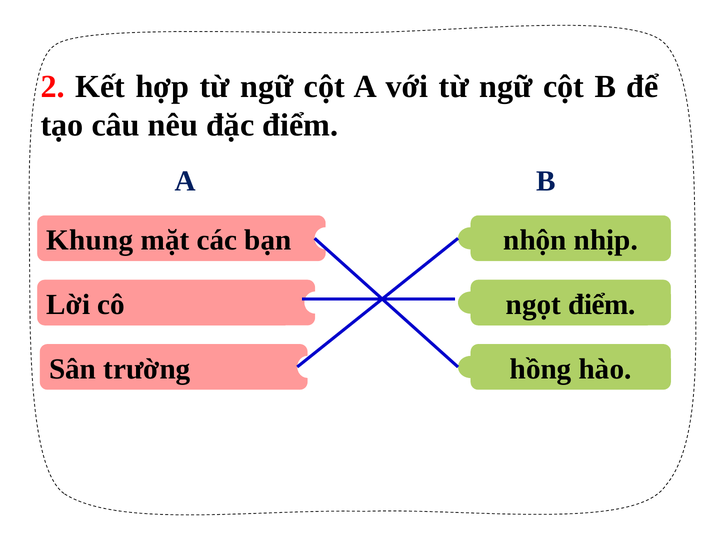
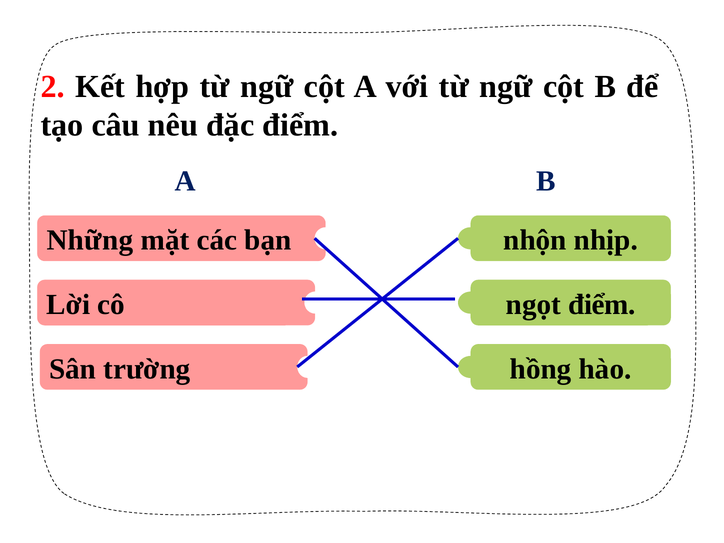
Khung: Khung -> Những (90, 240)
